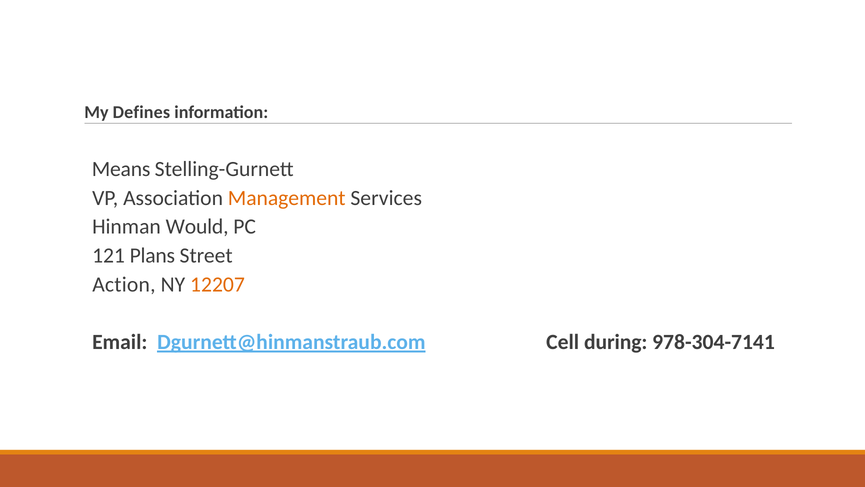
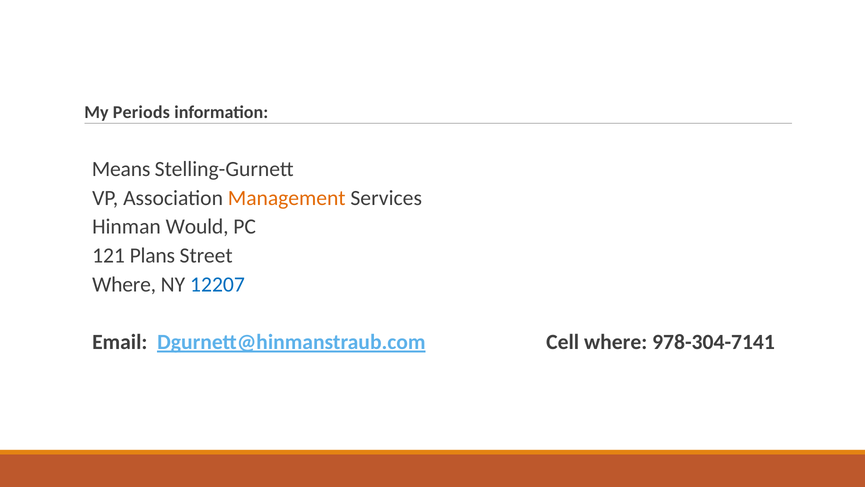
Defines: Defines -> Periods (141, 112)
Action: Action -> Where (124, 284)
12207 colour: orange -> blue (217, 284)
Cell during: during -> where (616, 342)
